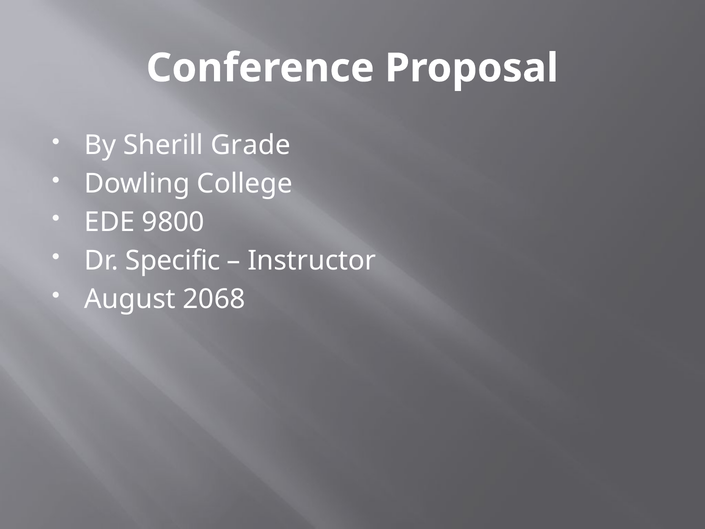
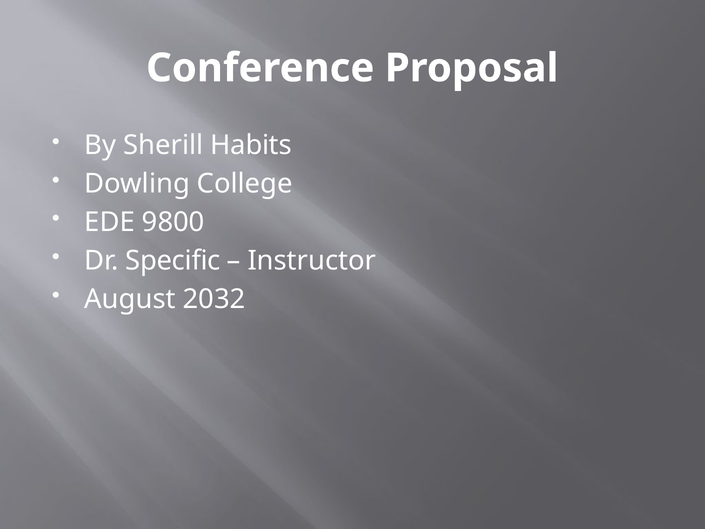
Grade: Grade -> Habits (251, 145)
2068: 2068 -> 2032 (214, 299)
